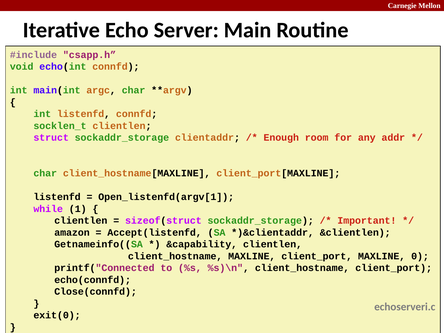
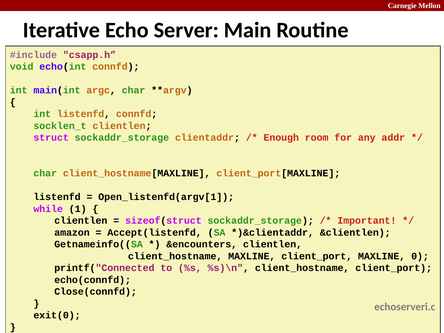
&capability: &capability -> &encounters (202, 244)
